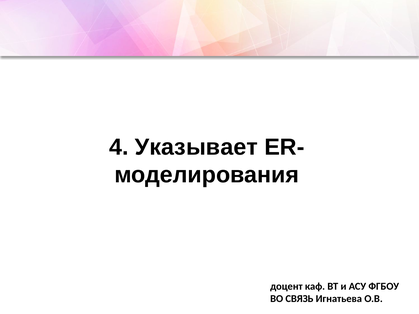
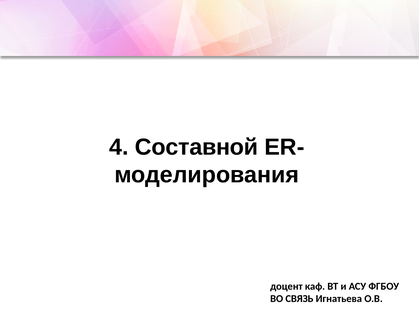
Указывает: Указывает -> Составной (197, 147)
